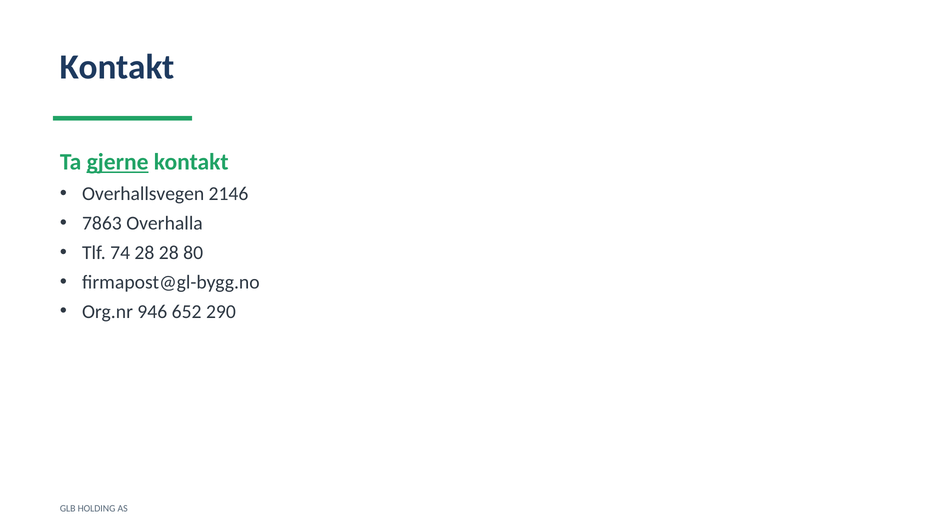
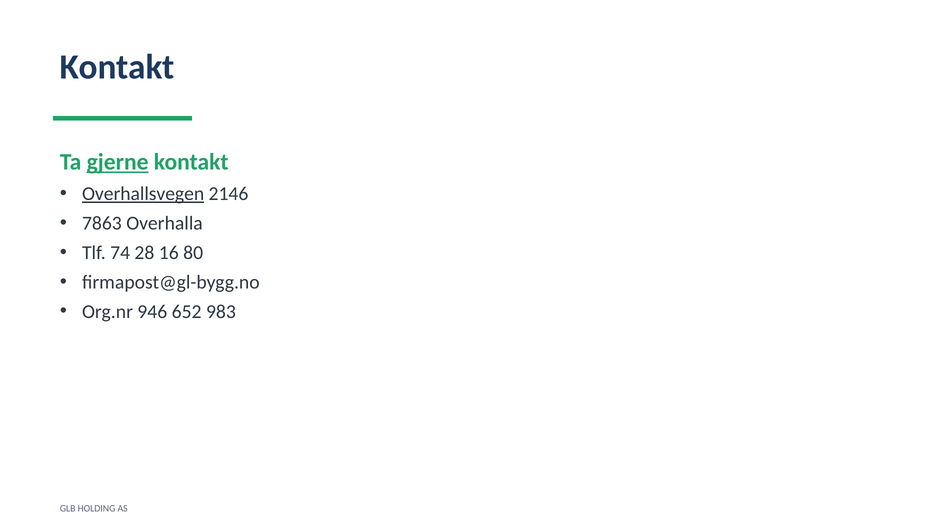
Overhallsvegen underline: none -> present (143, 194)
28 28: 28 -> 16 (169, 253)
290: 290 -> 983 (221, 312)
